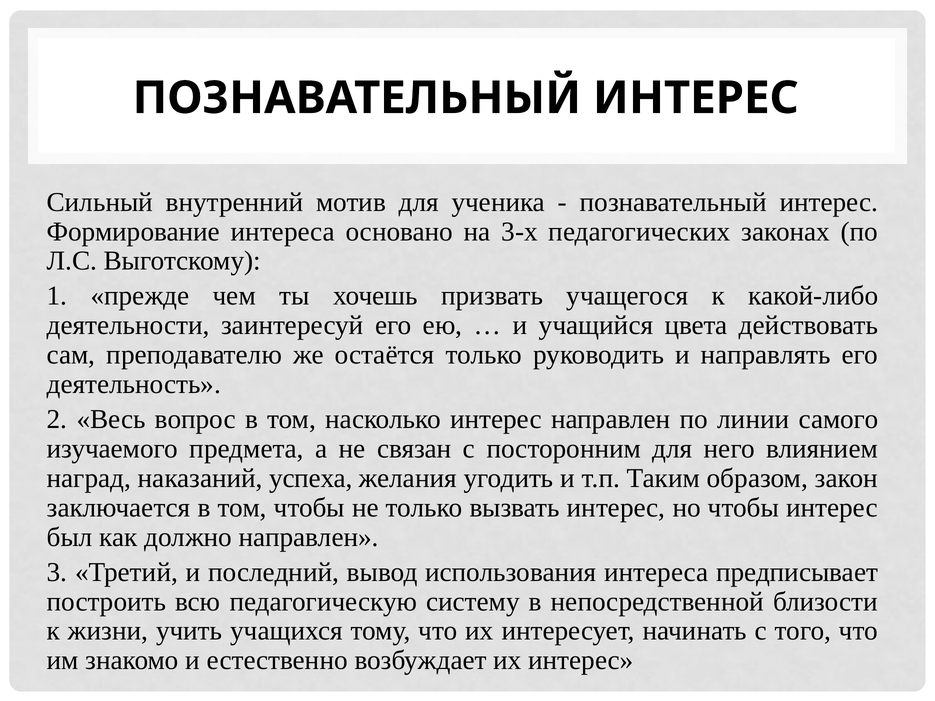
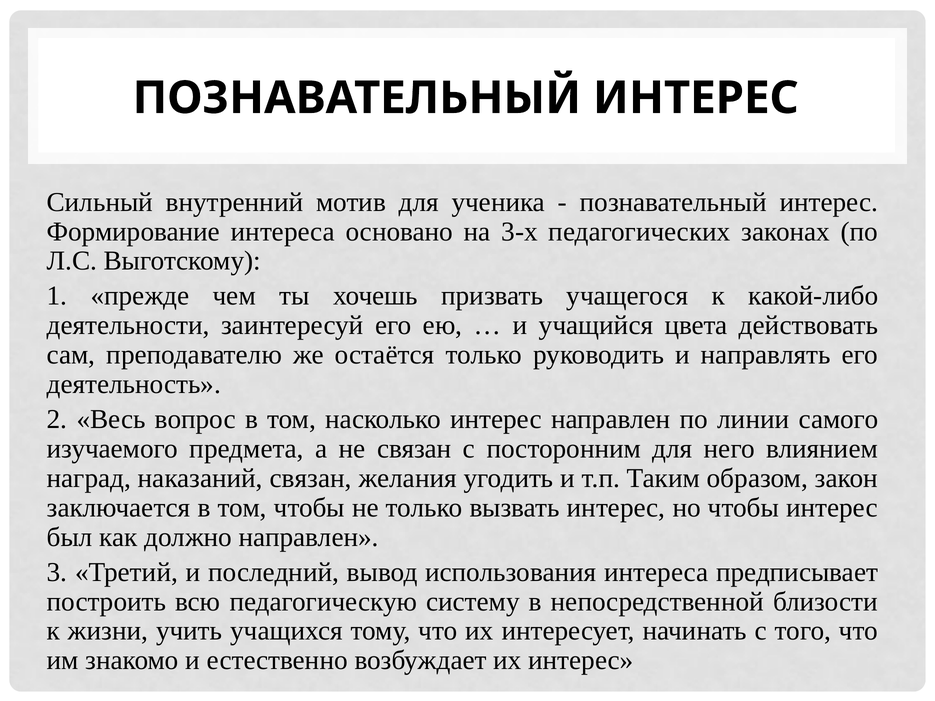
наказаний успеха: успеха -> связан (311, 478)
